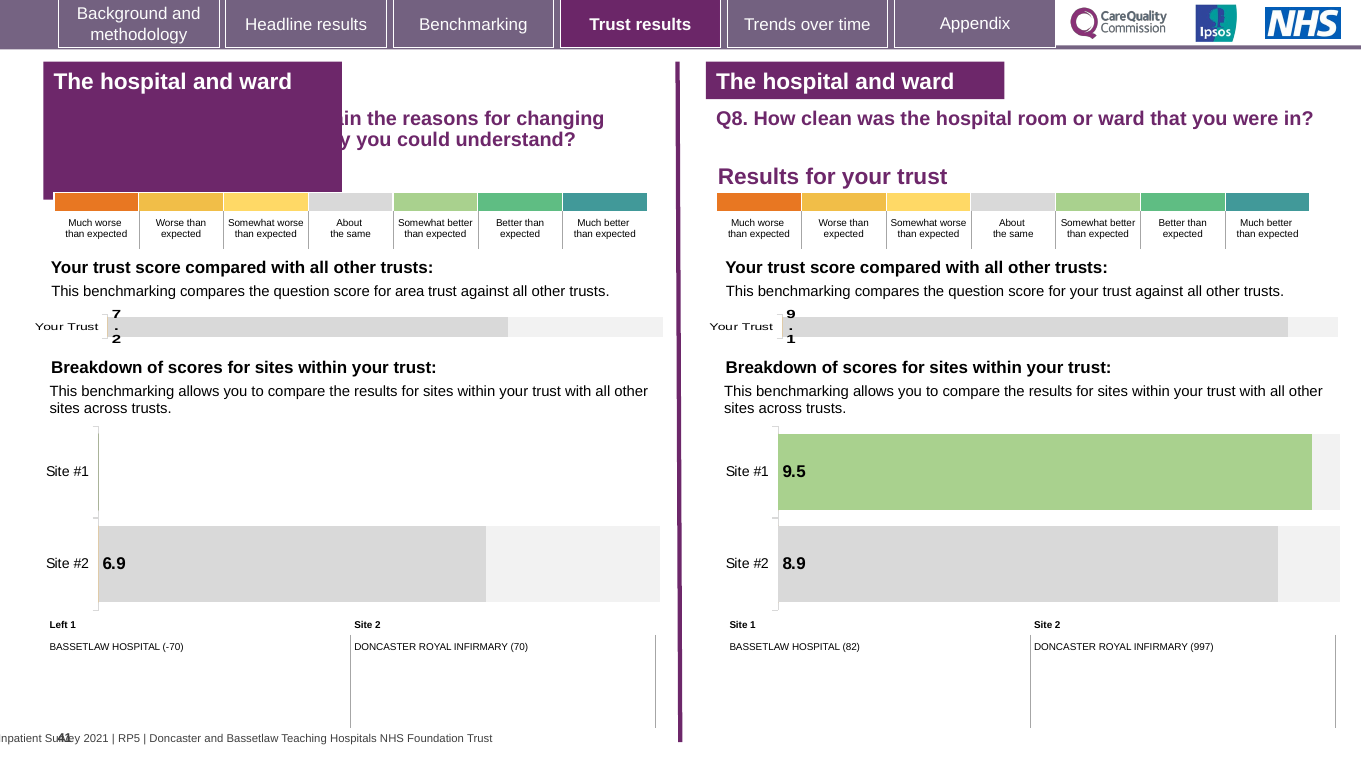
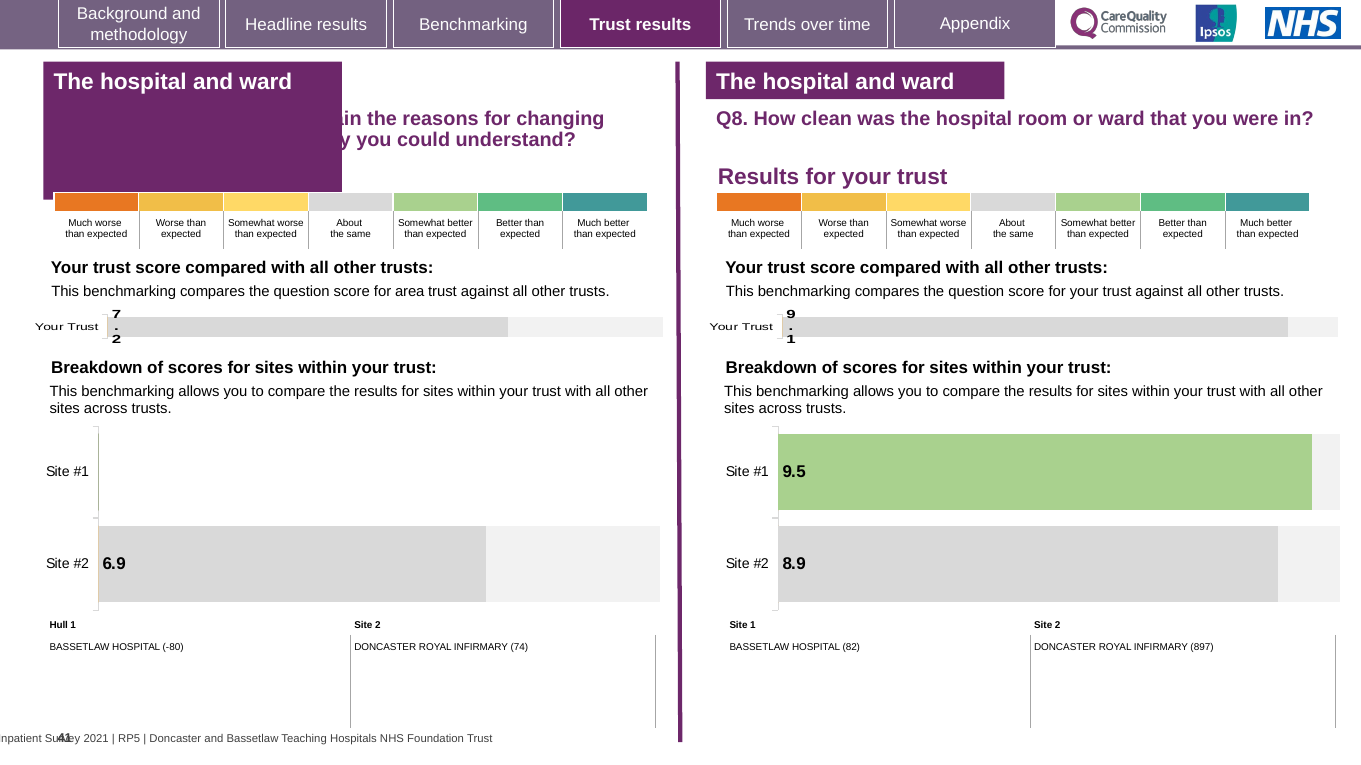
Left: Left -> Hull (59, 626)
-70: -70 -> -80 (173, 648)
70: 70 -> 74 (519, 648)
997: 997 -> 897 (1202, 648)
